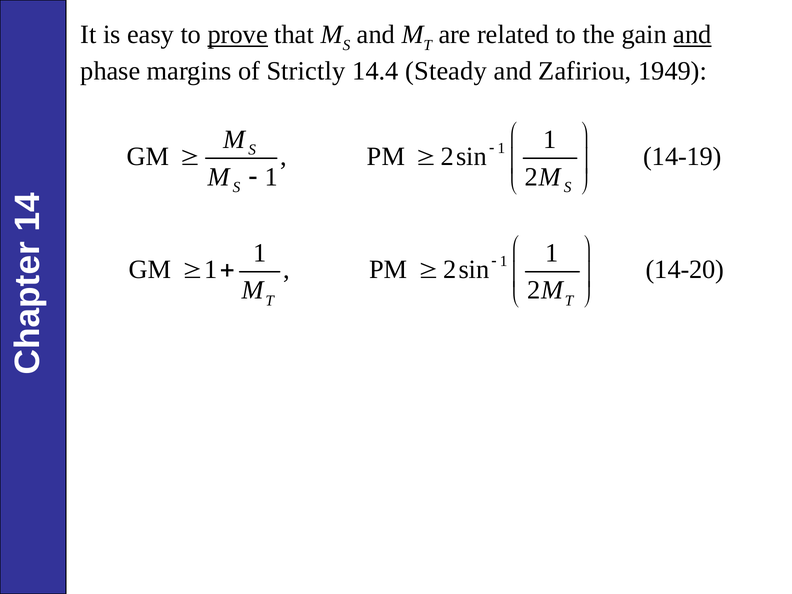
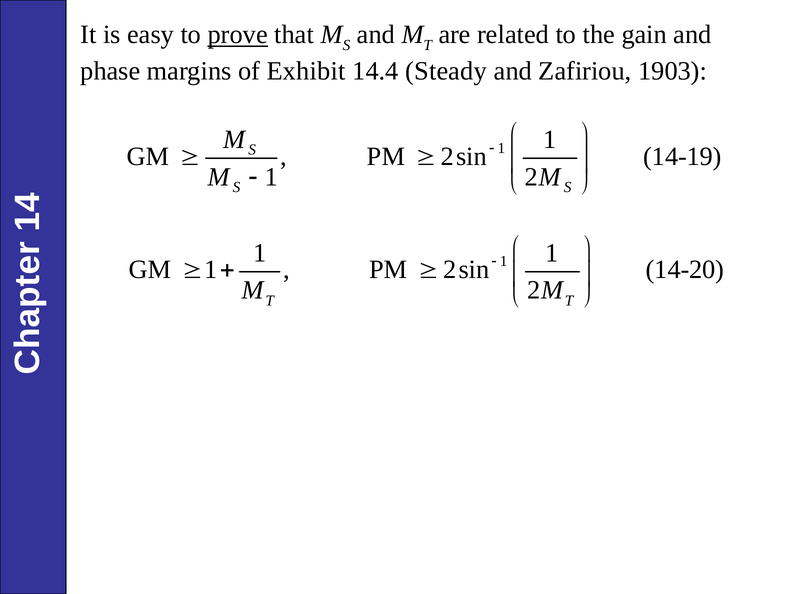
and underline: present -> none (693, 35)
Strictly: Strictly -> Exhibit (306, 71)
1949: 1949 -> 1903 (673, 71)
